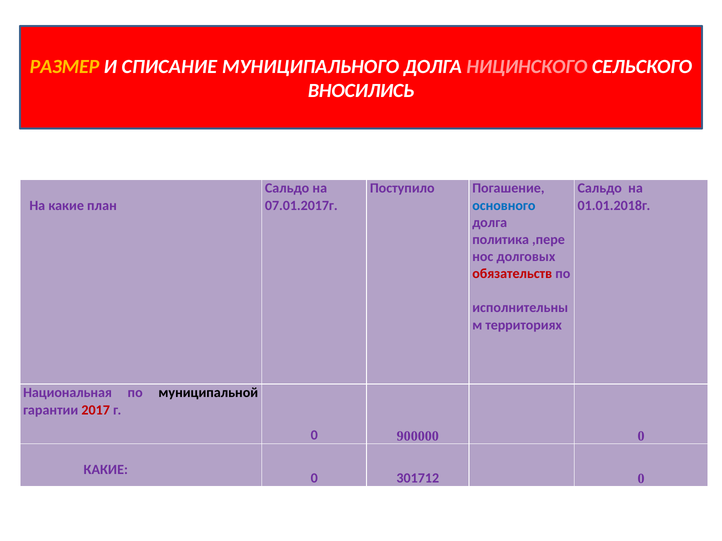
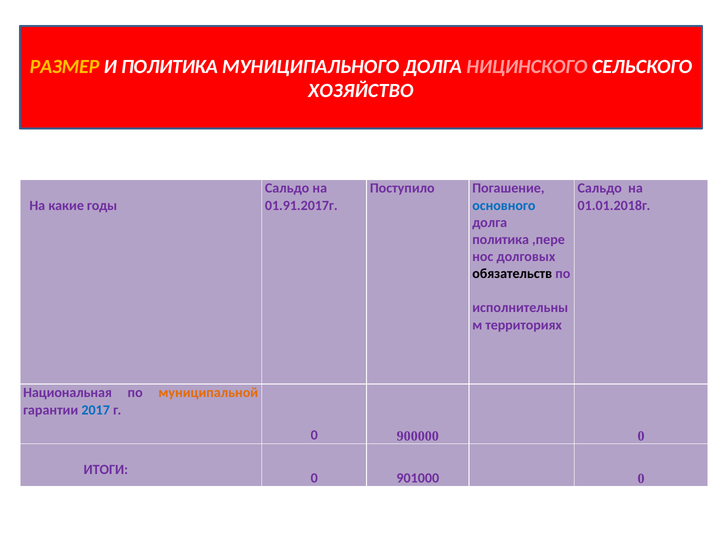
И СПИСАНИЕ: СПИСАНИЕ -> ПОЛИТИКА (169, 67)
ВНОСИЛИСЬ: ВНОСИЛИСЬ -> ХОЗЯЙСТВО (361, 91)
план: план -> годы (102, 206)
07.01.2017г: 07.01.2017г -> 01.91.2017г (301, 206)
обязательств colour: red -> black (512, 274)
муниципальной colour: black -> orange (208, 393)
2017 colour: red -> blue (96, 410)
КАКИЕ: КАКИЕ -> ИТОГИ (106, 470)
301712: 301712 -> 901000 (418, 478)
